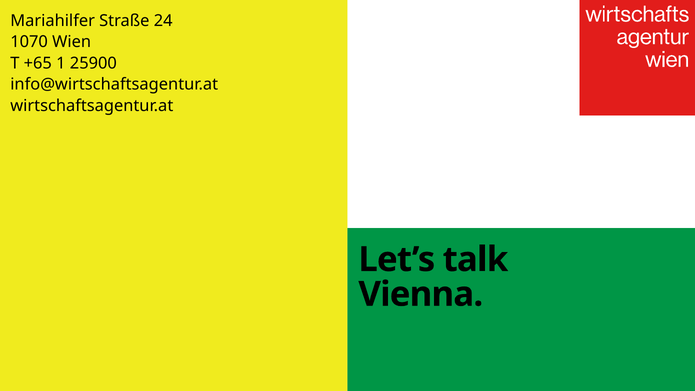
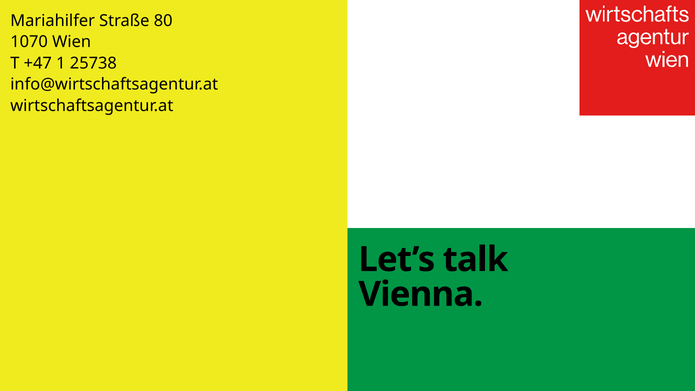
24: 24 -> 80 (163, 21)
+65: +65 -> +47 (38, 63)
25900: 25900 -> 25738 (93, 63)
